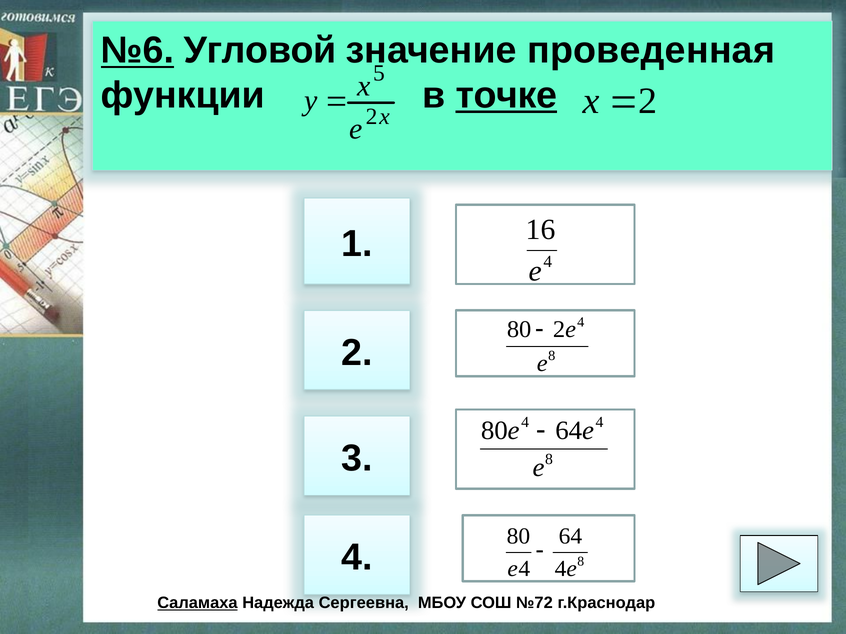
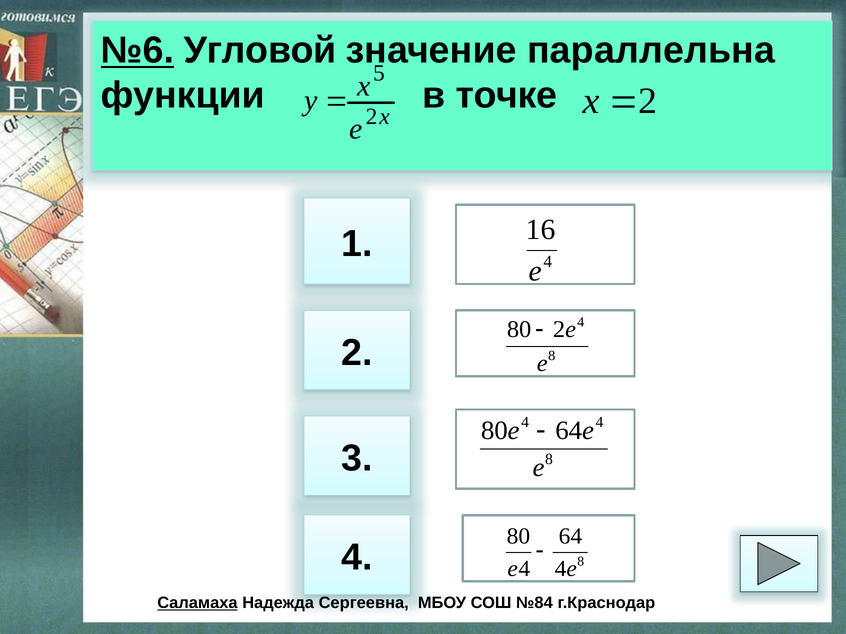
проведенная: проведенная -> параллельна (651, 50)
точке underline: present -> none (506, 96)
№72: №72 -> №84 (534, 603)
